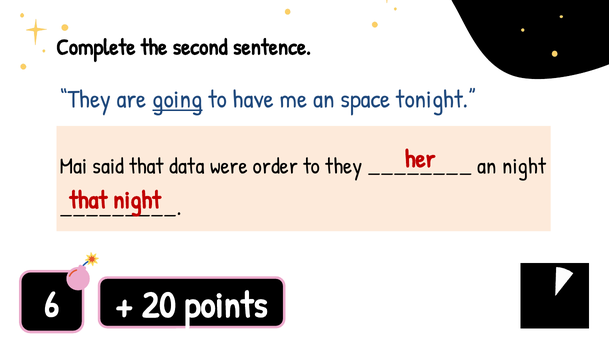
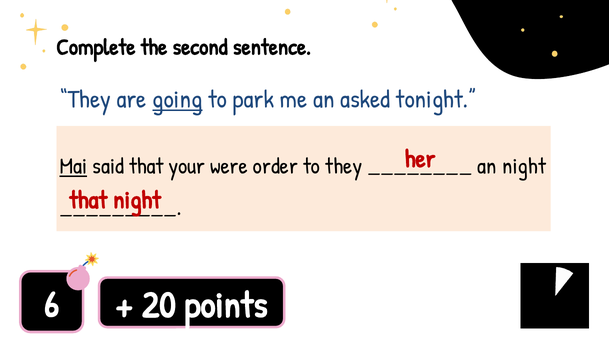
have: have -> park (254, 99)
space: space -> asked (365, 99)
Mai underline: none -> present (73, 167)
data: data -> your (187, 167)
